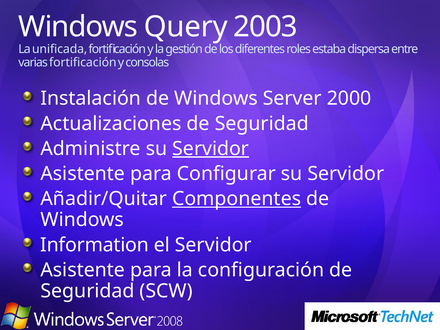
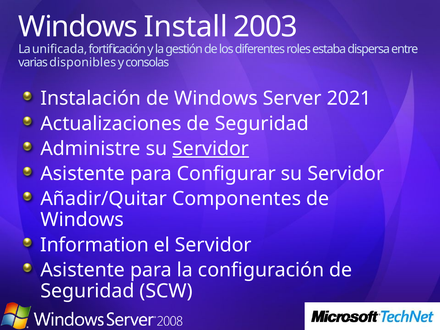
Query: Query -> Install (186, 27)
varias fortificación: fortificación -> disponibles (83, 62)
2000: 2000 -> 2021 (349, 99)
Componentes underline: present -> none (237, 199)
